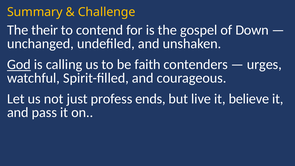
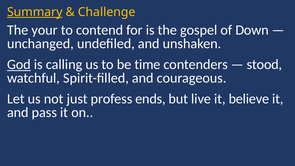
Summary underline: none -> present (35, 12)
their: their -> your (45, 30)
faith: faith -> time (147, 64)
urges: urges -> stood (264, 64)
